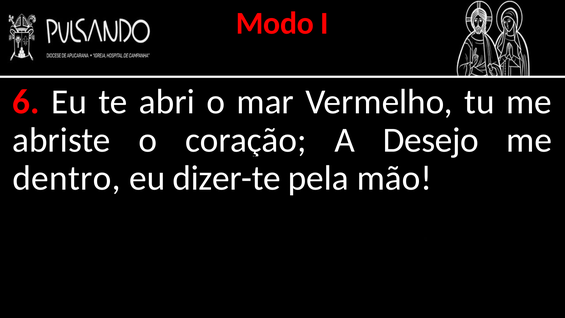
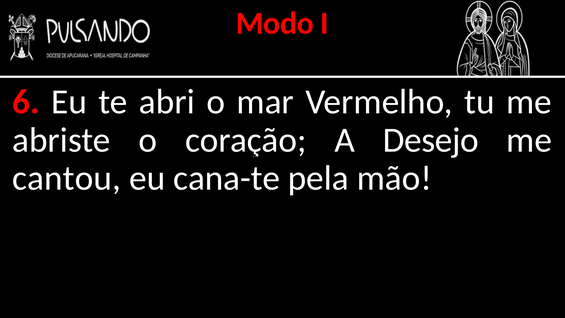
dentro: dentro -> cantou (67, 178)
dizer-te: dizer-te -> cana-te (227, 178)
